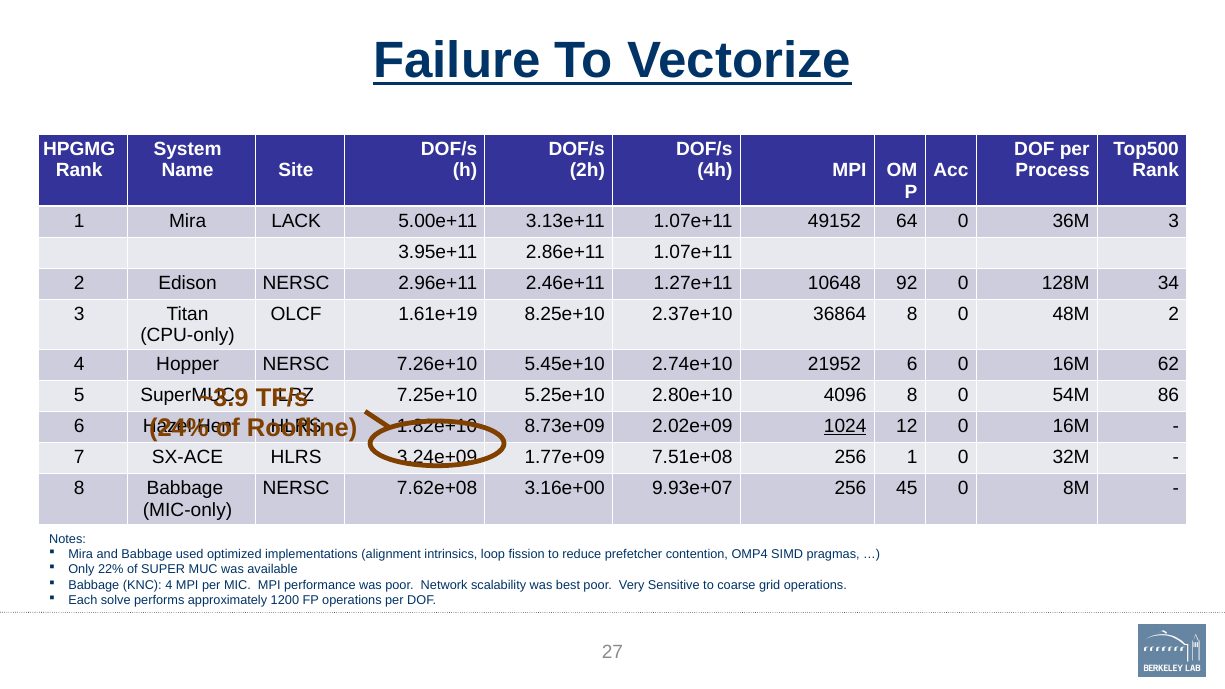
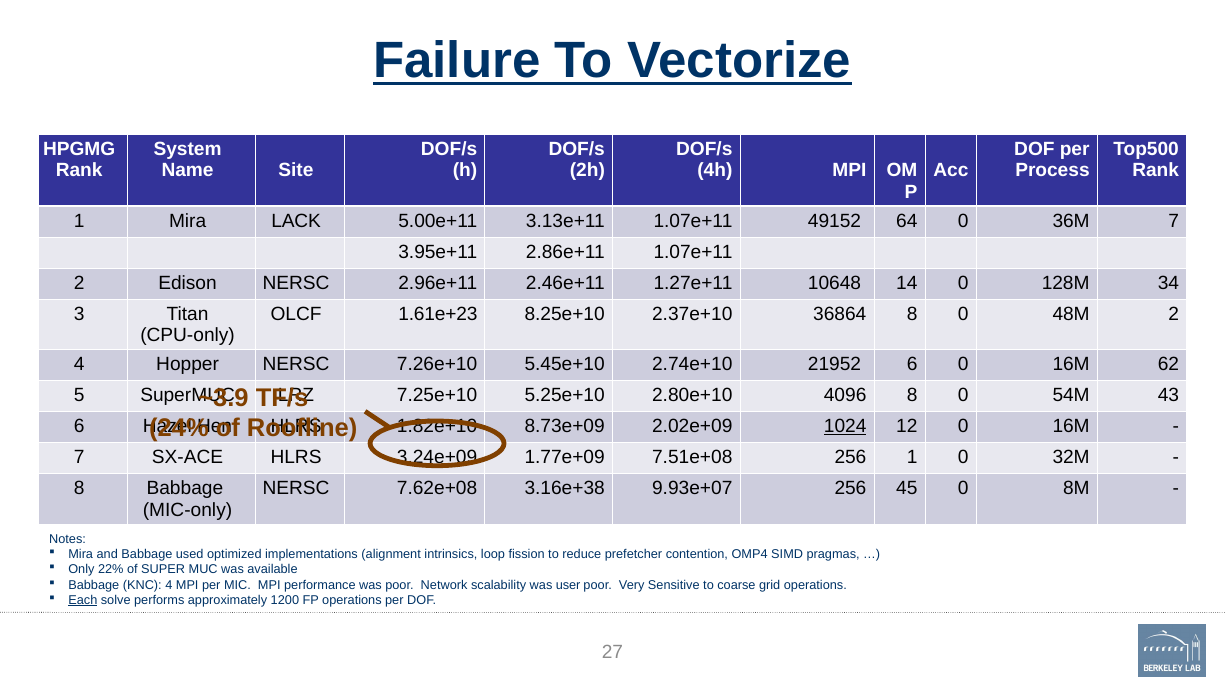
36M 3: 3 -> 7 (1174, 221)
92: 92 -> 14 (907, 283)
1.61e+19: 1.61e+19 -> 1.61e+23 (438, 314)
86: 86 -> 43 (1168, 396)
3.16e+00: 3.16e+00 -> 3.16e+38 (565, 489)
best: best -> user (568, 585)
Each underline: none -> present (83, 600)
